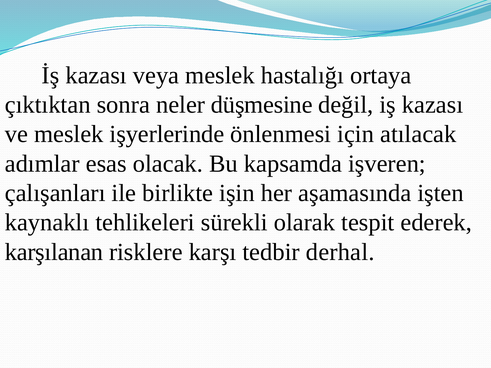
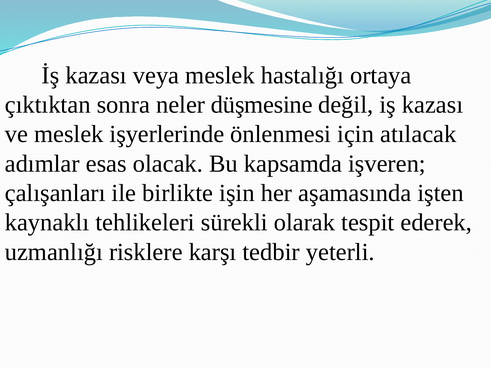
karşılanan: karşılanan -> uzmanlığı (54, 252)
derhal: derhal -> yeterli (340, 252)
